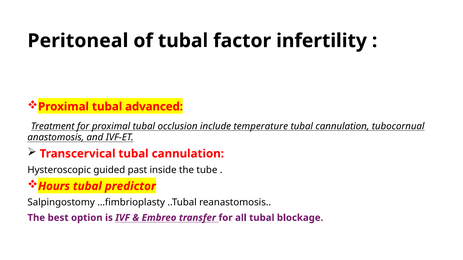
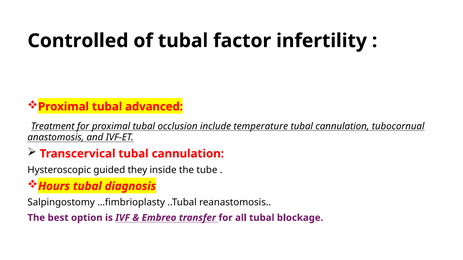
Peritoneal: Peritoneal -> Controlled (78, 41)
past: past -> they (137, 170)
predictor: predictor -> diagnosis (130, 187)
